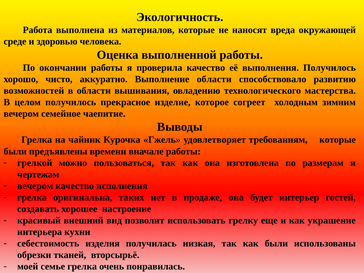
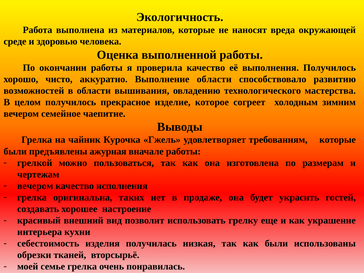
времени: времени -> ажурная (108, 151)
интерьер: интерьер -> украсить (299, 197)
